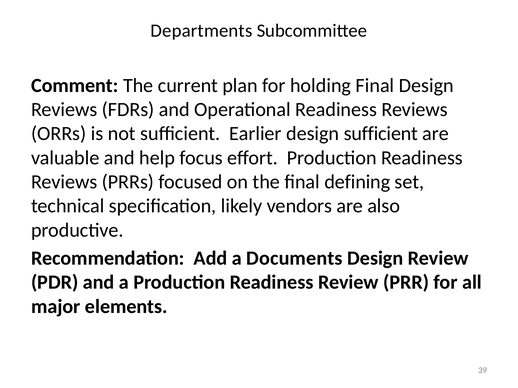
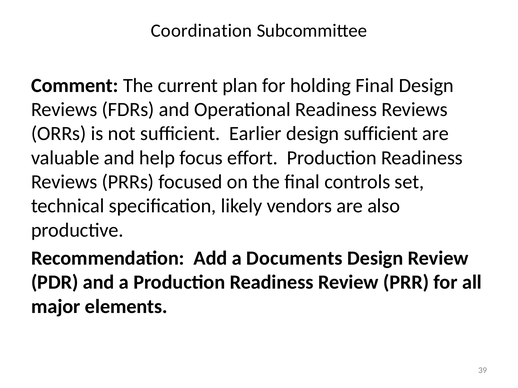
Departments: Departments -> Coordination (201, 31)
defining: defining -> controls (357, 182)
